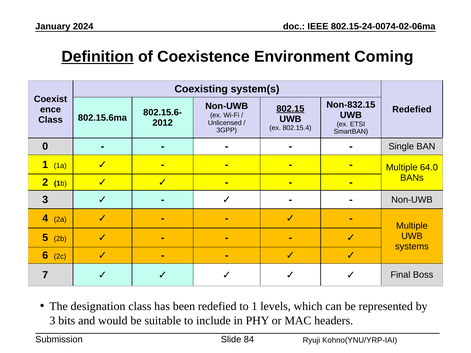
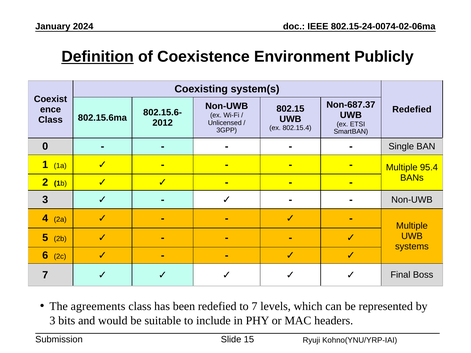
Coming: Coming -> Publicly (384, 57)
Non-832.15: Non-832.15 -> Non-687.37 (351, 105)
802.15 underline: present -> none (290, 109)
64.0: 64.0 -> 95.4 (429, 168)
designation: designation -> agreements (98, 307)
to 1: 1 -> 7 (254, 307)
84: 84 -> 15 (249, 340)
